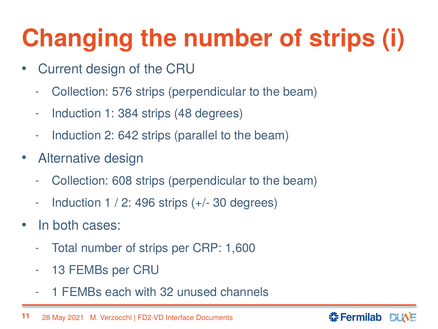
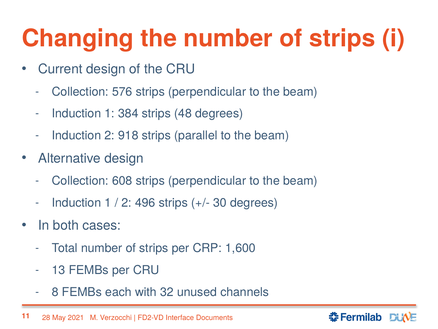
642: 642 -> 918 (128, 135)
1: 1 -> 8 (55, 292)
